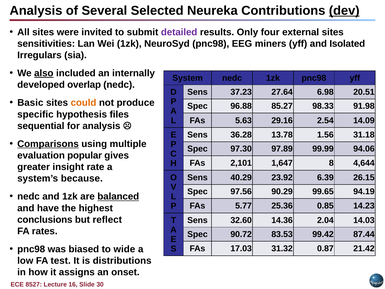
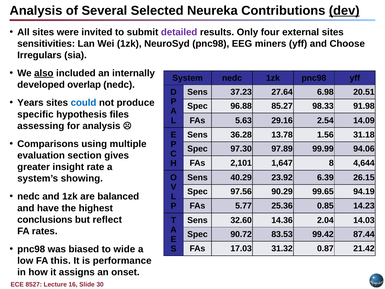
Isolated: Isolated -> Choose (347, 44)
Basic: Basic -> Years (30, 103)
could colour: orange -> blue (84, 103)
sequential: sequential -> assessing (41, 126)
Comparisons underline: present -> none (48, 144)
popular: popular -> section (85, 155)
because: because -> showing (82, 178)
balanced underline: present -> none (118, 196)
test: test -> this (61, 261)
distributions: distributions -> performance (122, 261)
